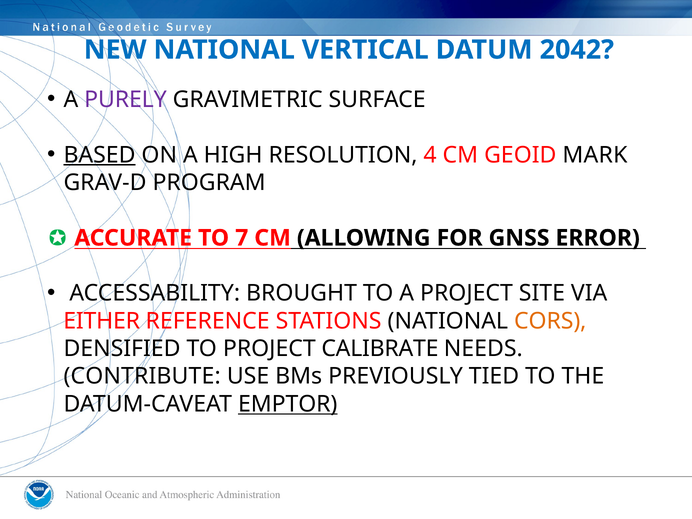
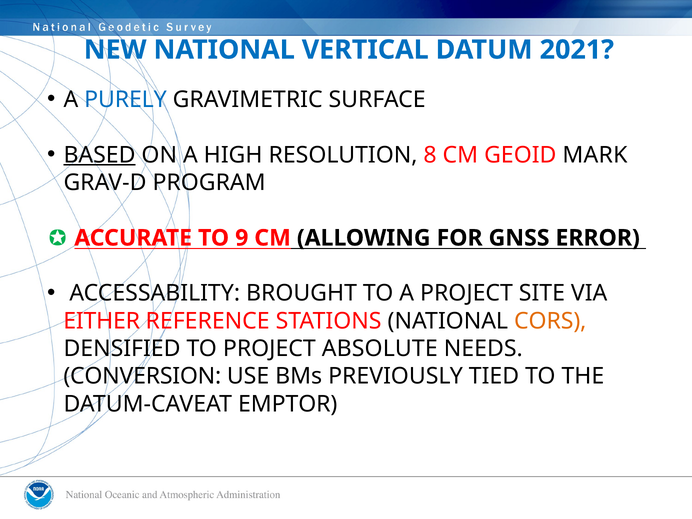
2042: 2042 -> 2021 (577, 50)
PURELY colour: purple -> blue (125, 100)
4: 4 -> 8 (430, 155)
7: 7 -> 9 (242, 238)
CALIBRATE: CALIBRATE -> ABSOLUTE (380, 349)
CONTRIBUTE: CONTRIBUTE -> CONVERSION (142, 376)
EMPTOR underline: present -> none (288, 404)
